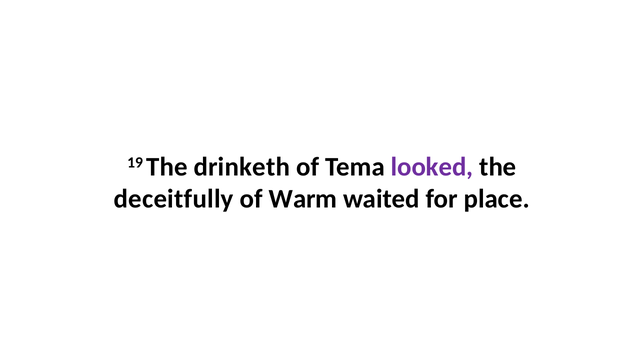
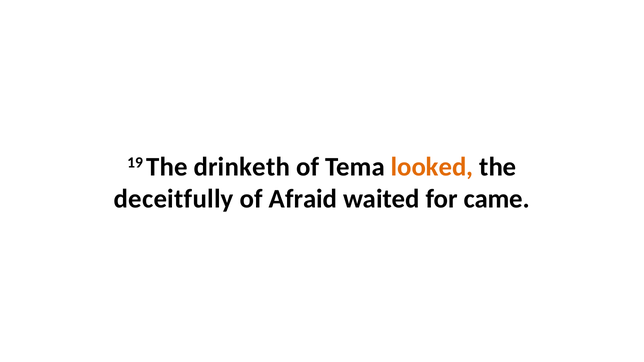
looked colour: purple -> orange (432, 167)
Warm: Warm -> Afraid (303, 199)
place: place -> came (497, 199)
